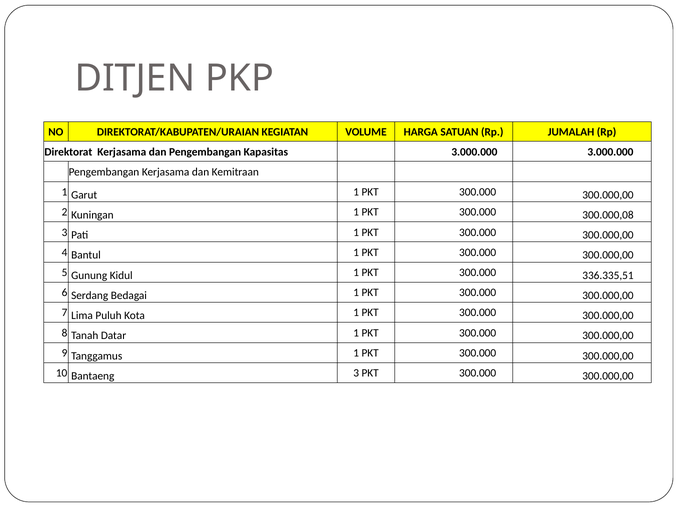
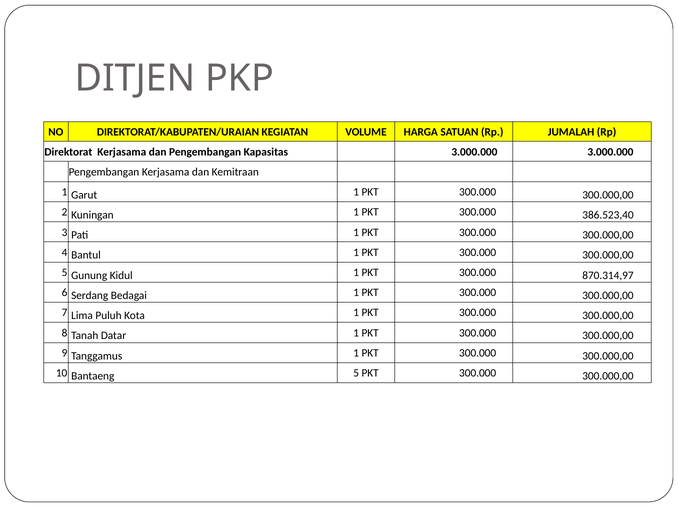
300.000,08: 300.000,08 -> 386.523,40 (608, 215)
336.335,51: 336.335,51 -> 870.314,97 (608, 275)
Bantaeng 3: 3 -> 5 (356, 373)
